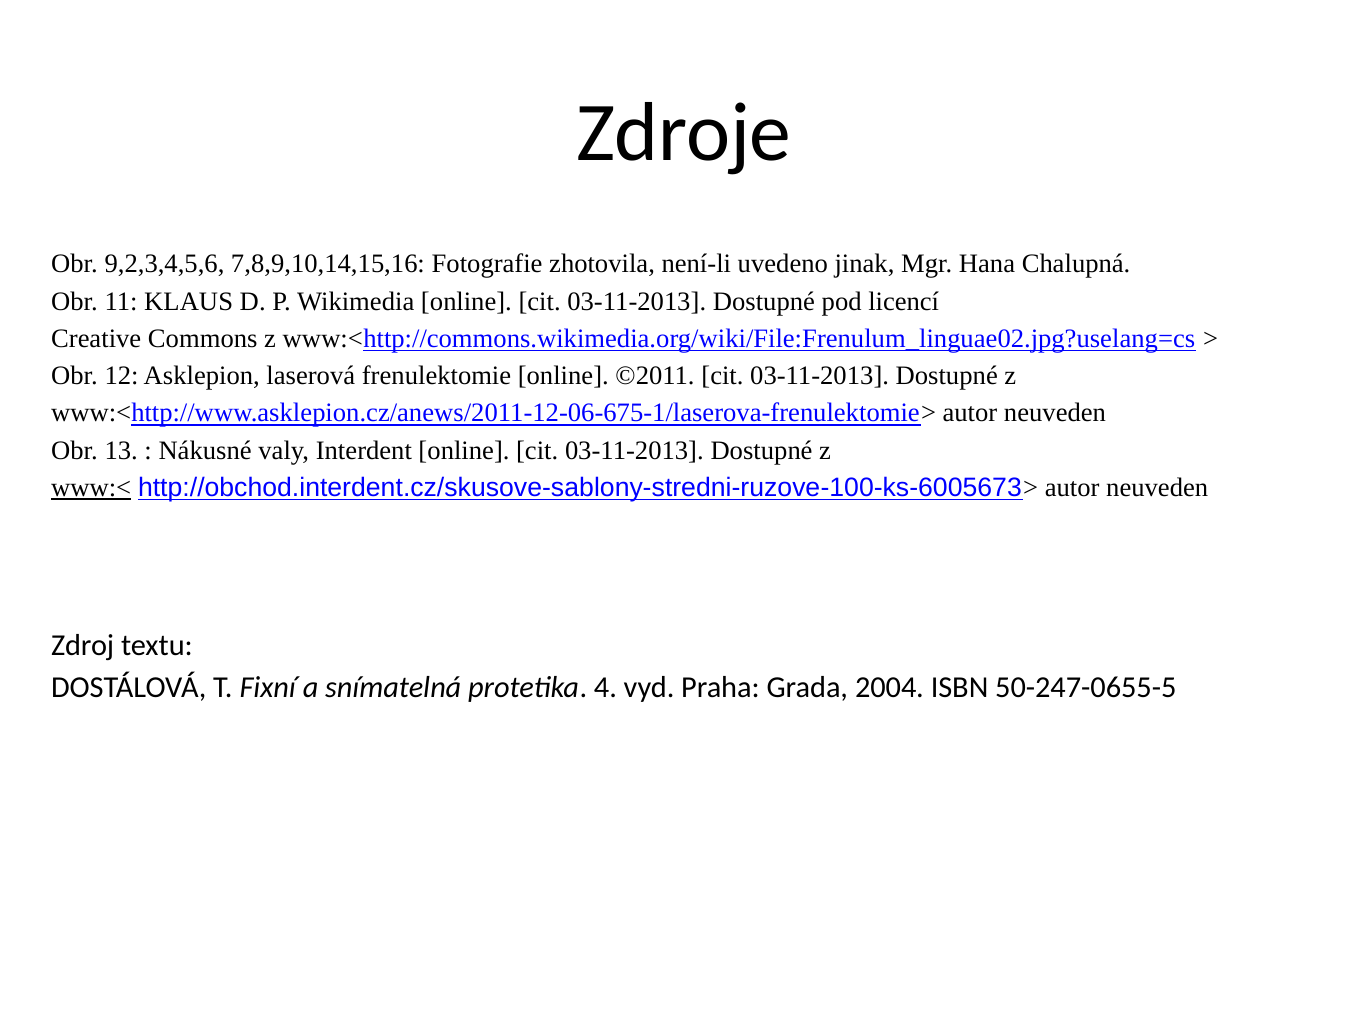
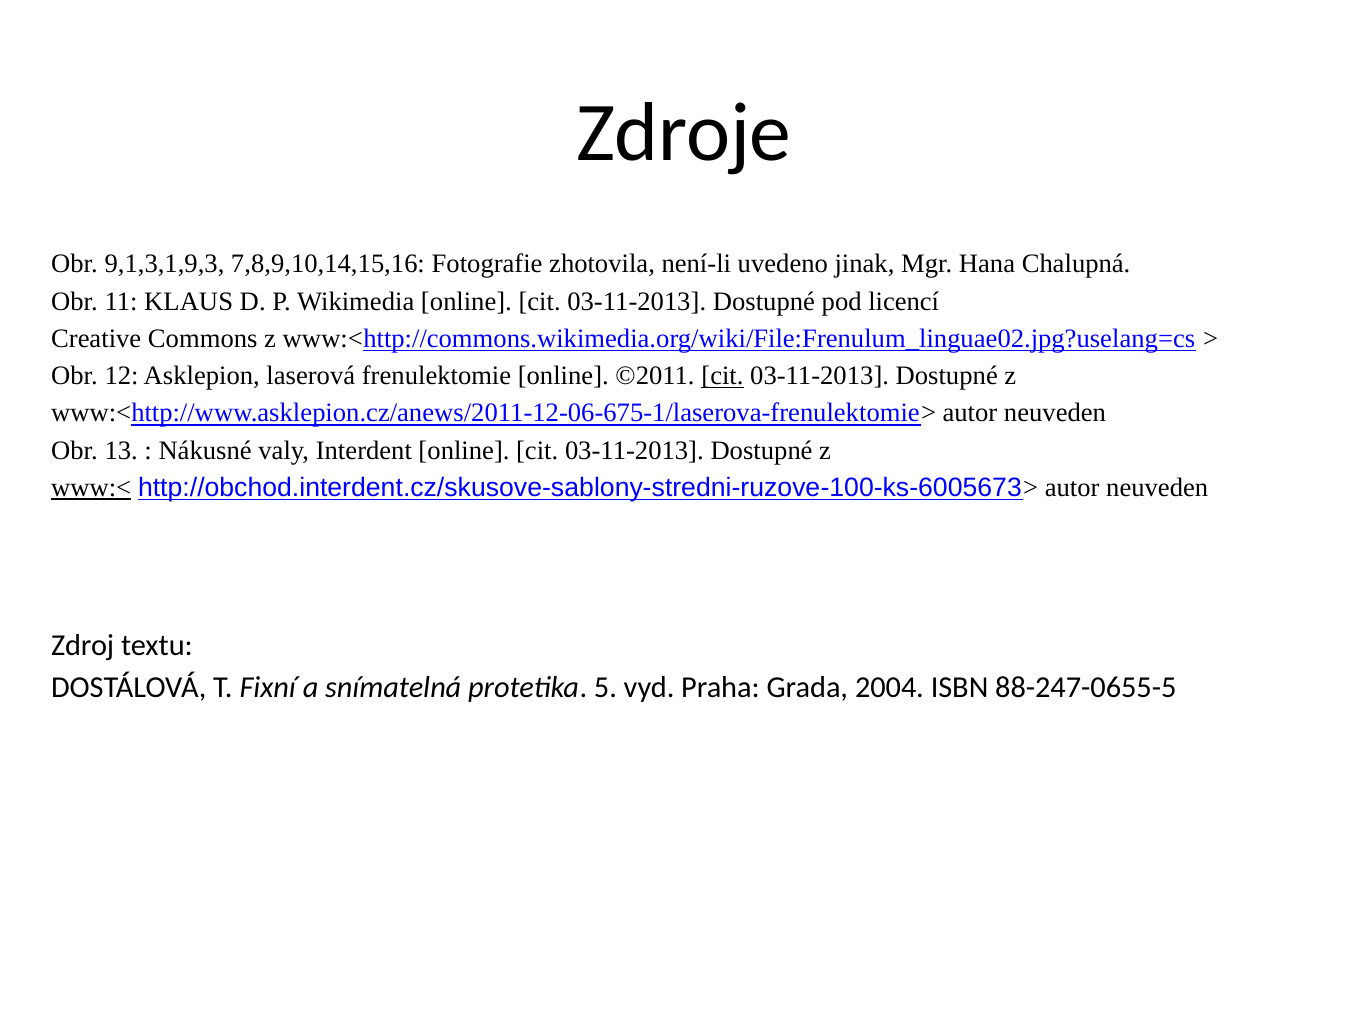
9,2,3,4,5,6: 9,2,3,4,5,6 -> 9,1,3,1,9,3 (164, 264)
cit underline: none -> present (722, 376)
4: 4 -> 5 (605, 688)
50-247-0655-5: 50-247-0655-5 -> 88-247-0655-5 (1086, 688)
